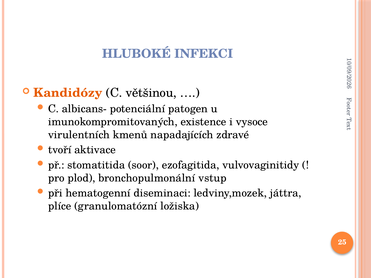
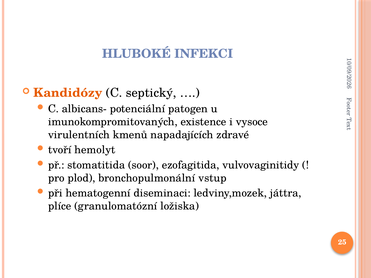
většinou: většinou -> septický (151, 93)
aktivace: aktivace -> hemolyt (95, 150)
